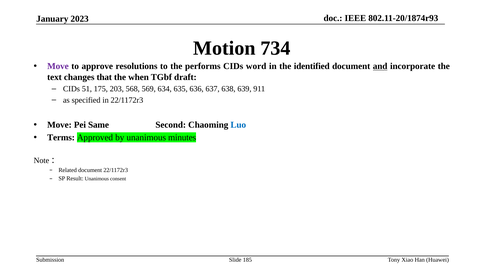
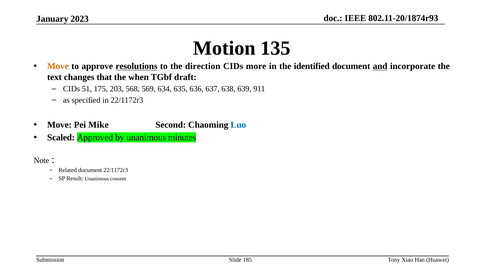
734: 734 -> 135 (276, 48)
Move colour: purple -> orange (58, 66)
resolutions underline: none -> present (137, 66)
performs: performs -> direction (203, 66)
word: word -> more (256, 66)
Same: Same -> Mike (98, 125)
Terms: Terms -> Scaled (61, 137)
